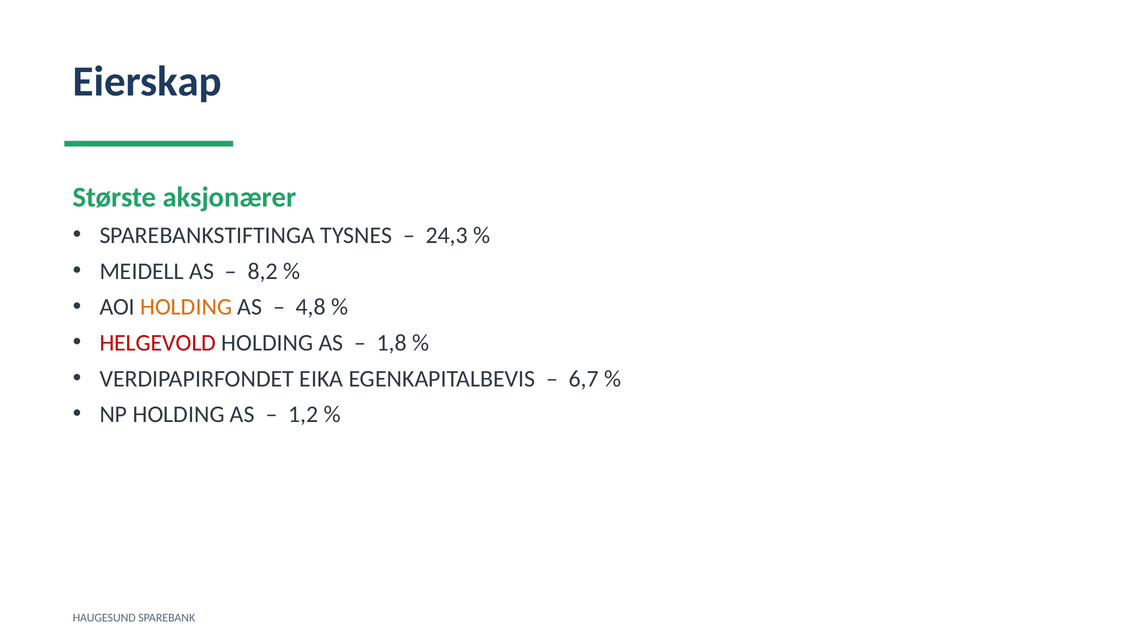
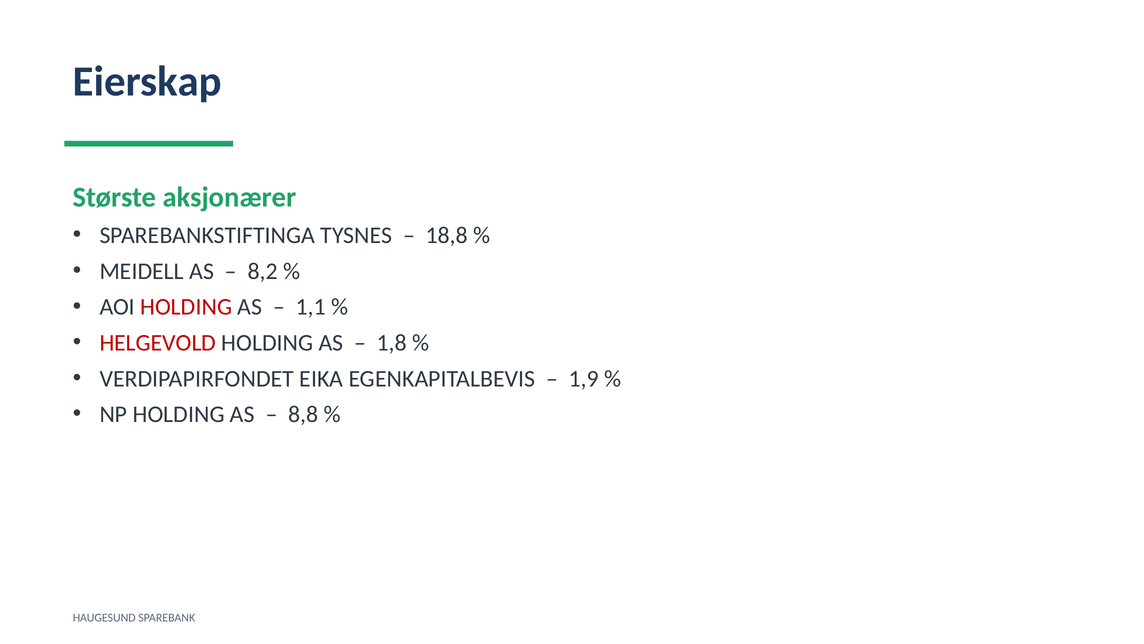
24,3: 24,3 -> 18,8 (447, 235)
HOLDING colour: orange -> red (186, 307)
4,8: 4,8 -> 1,1 (311, 307)
6,7: 6,7 -> 1,9 (584, 378)
1,2: 1,2 -> 8,8 (303, 414)
